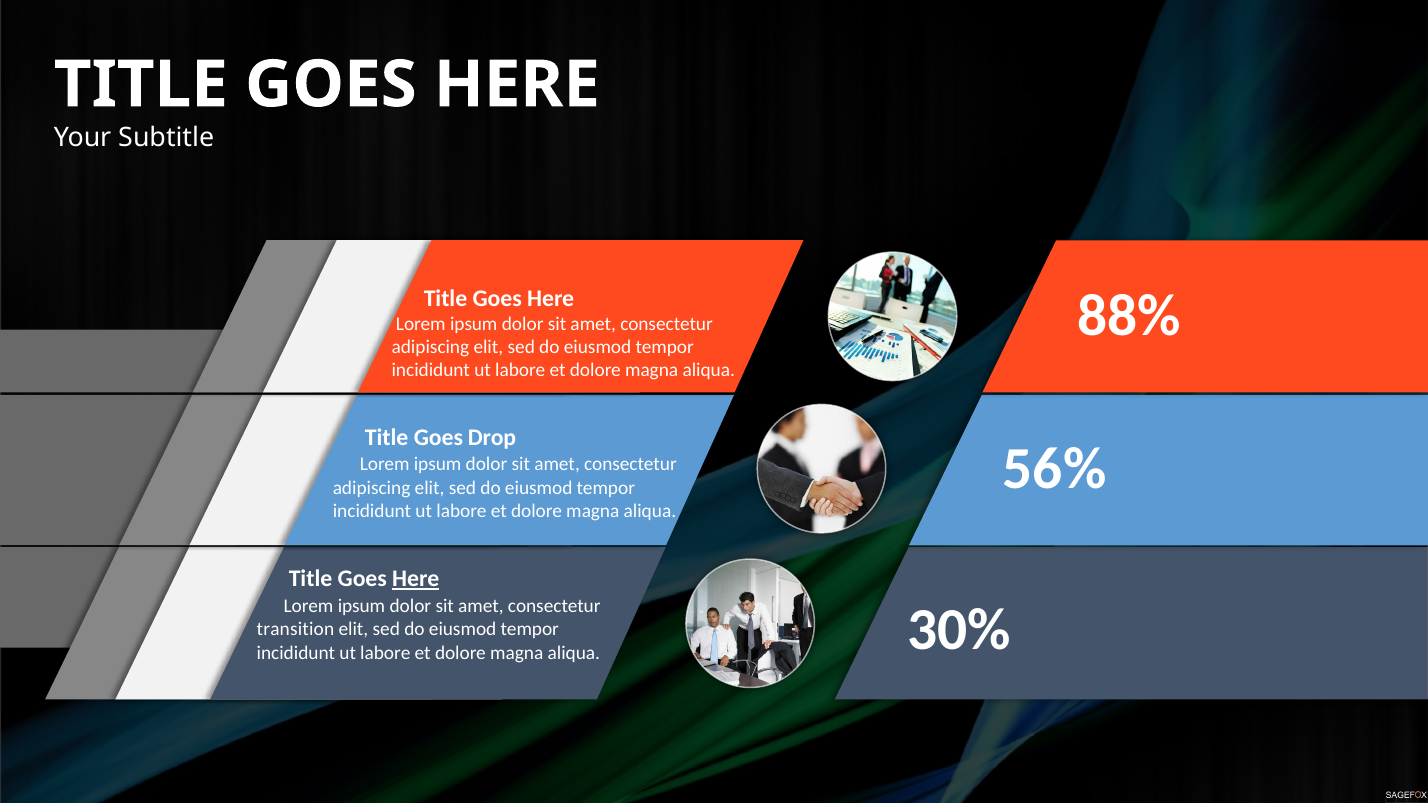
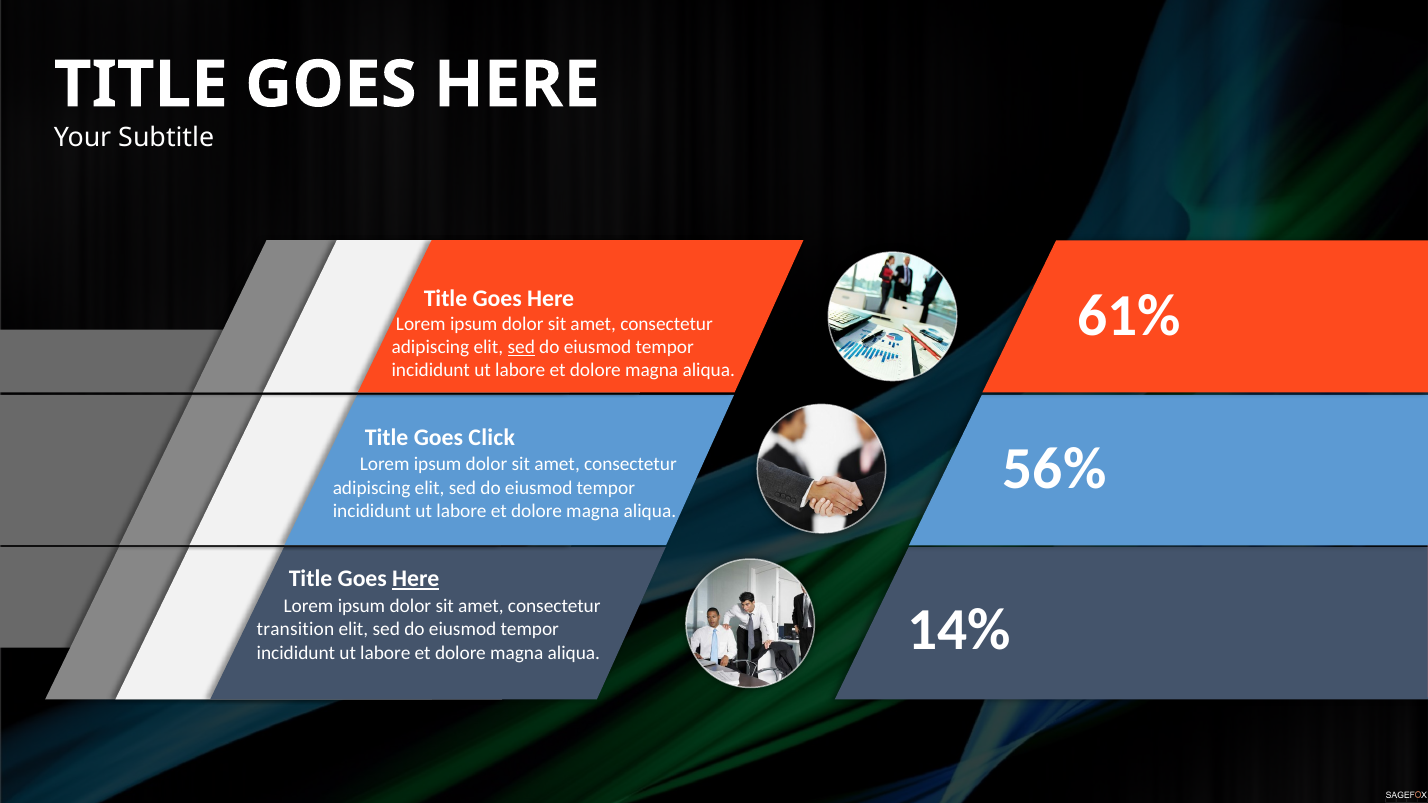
88%: 88% -> 61% (1129, 316)
sed underline: none -> present (521, 347)
Drop: Drop -> Click (492, 437)
30%: 30% -> 14% (959, 630)
